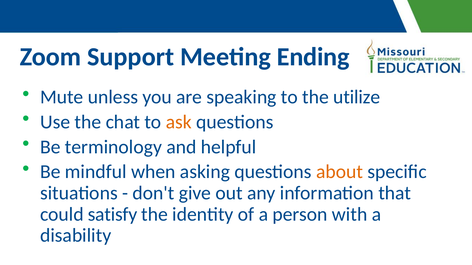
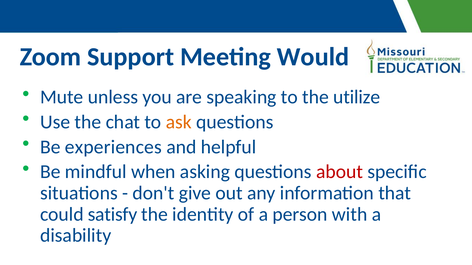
Ending: Ending -> Would (313, 57)
terminology: terminology -> experiences (113, 147)
about colour: orange -> red (340, 172)
